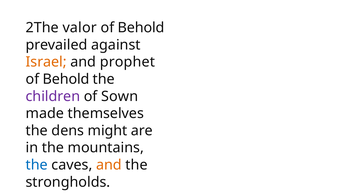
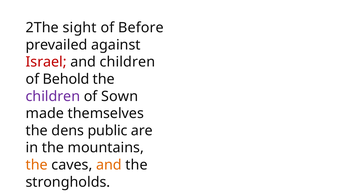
valor: valor -> sight (80, 28)
Behold: Behold -> Before (141, 28)
Israel colour: orange -> red (46, 62)
and prophet: prophet -> children (127, 62)
might: might -> public (108, 131)
the colour: blue -> orange (37, 165)
